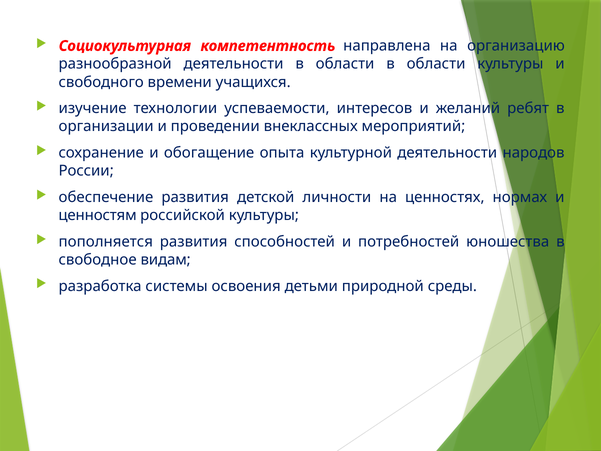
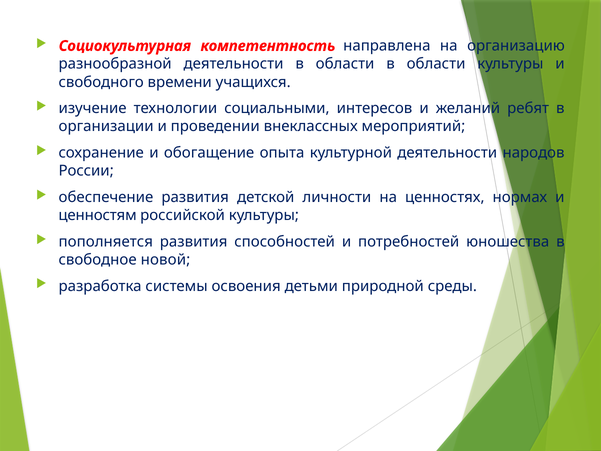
успеваемости: успеваемости -> социальными (277, 108)
видам: видам -> новой (165, 260)
